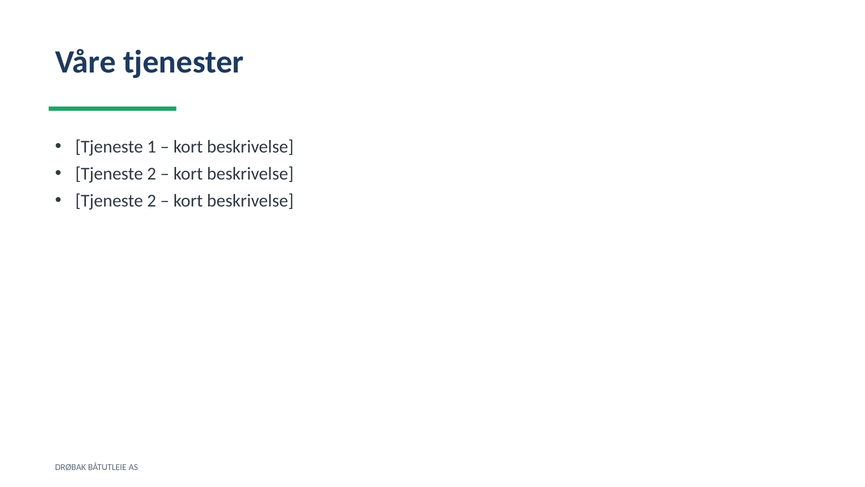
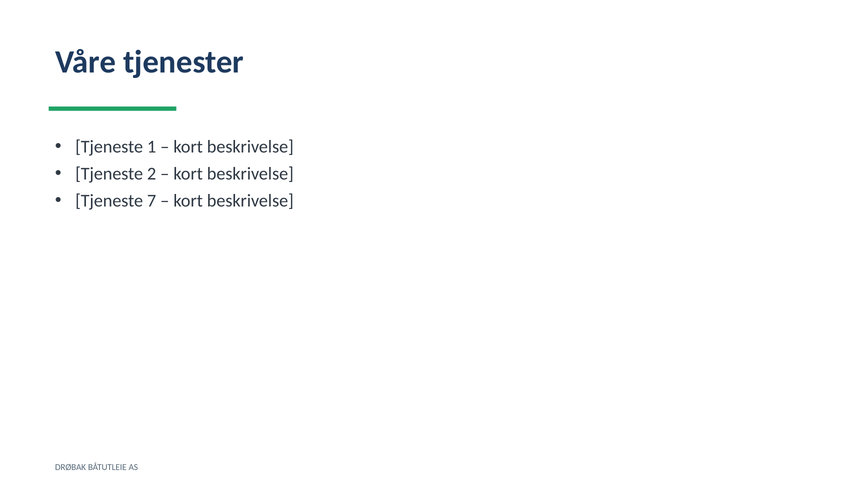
2: 2 -> 7 (152, 201)
